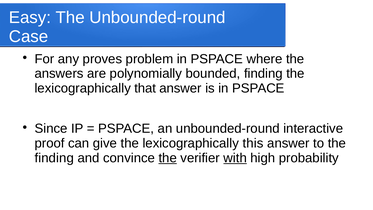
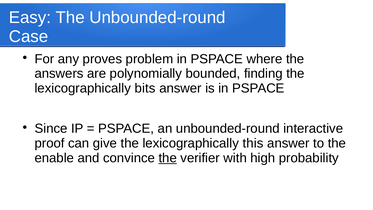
that: that -> bits (145, 88)
finding: finding -> enable (54, 158)
with underline: present -> none (235, 158)
